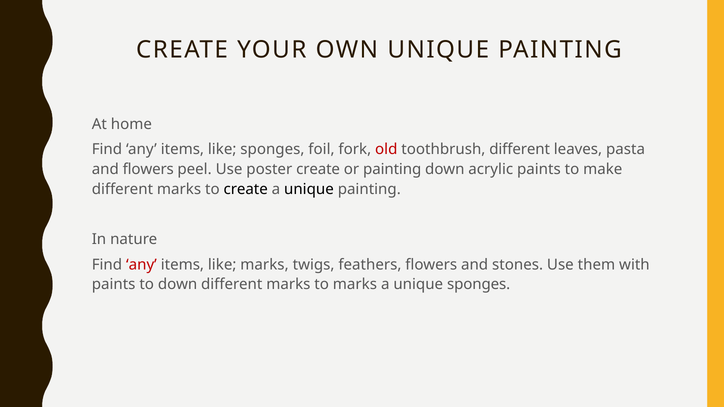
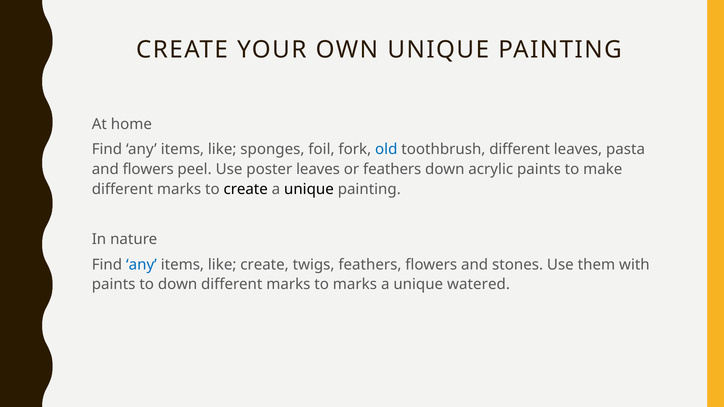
old colour: red -> blue (386, 149)
poster create: create -> leaves (318, 169)
or painting: painting -> feathers (392, 169)
any colour: red -> blue (141, 265)
like marks: marks -> create (265, 265)
unique sponges: sponges -> watered (479, 285)
